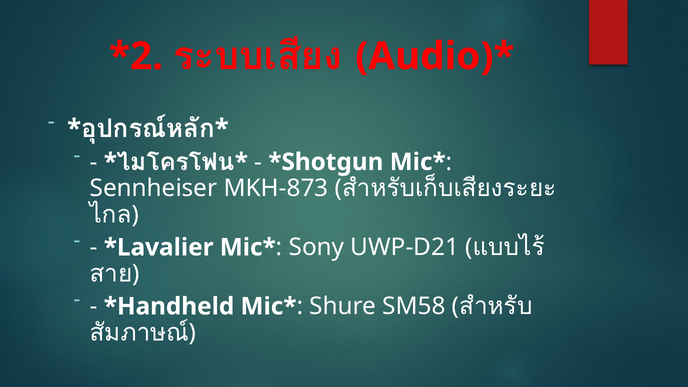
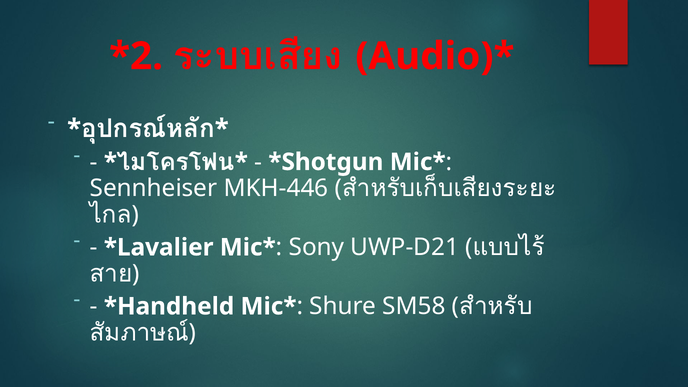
MKH-873: MKH-873 -> MKH-446 (276, 188)
